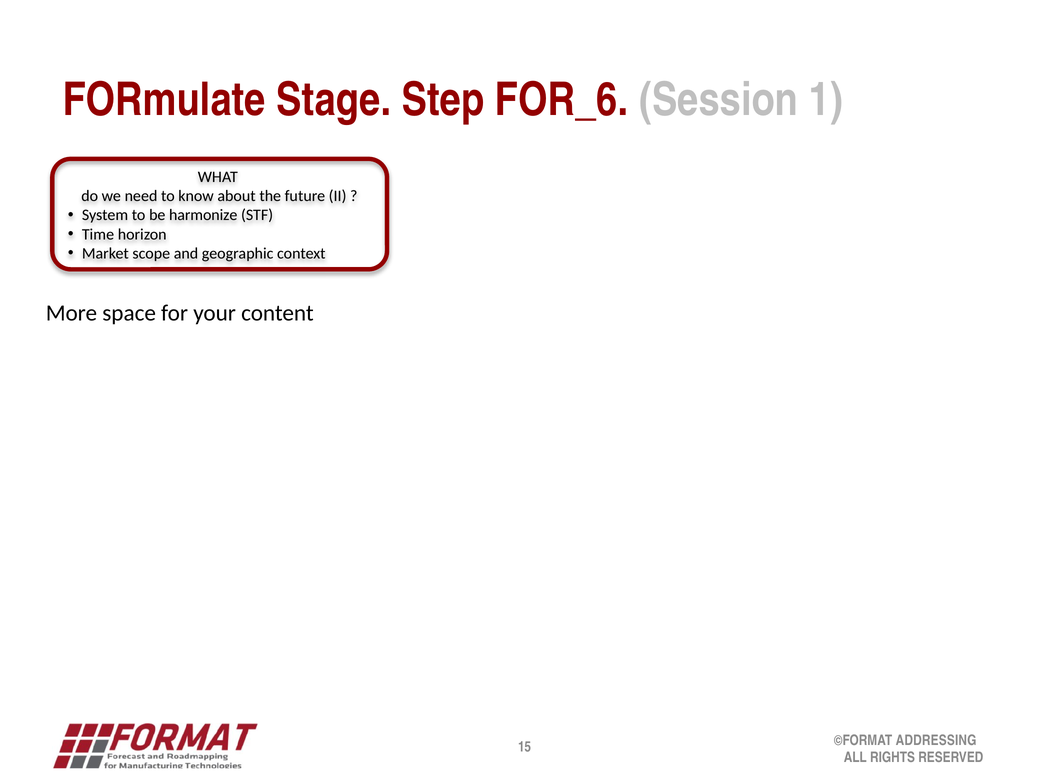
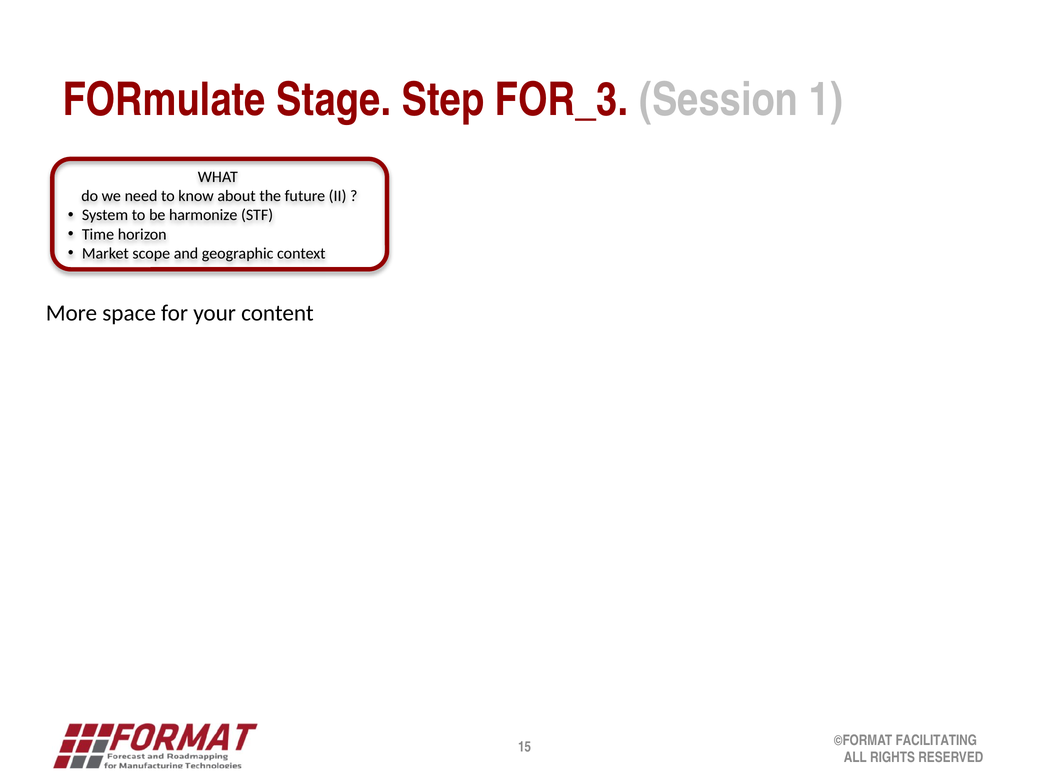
FOR_6: FOR_6 -> FOR_3 (562, 100)
ADDRESSING: ADDRESSING -> FACILITATING (936, 741)
